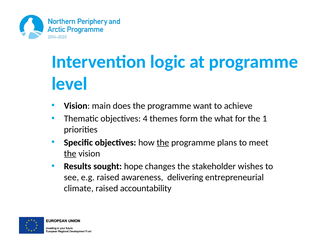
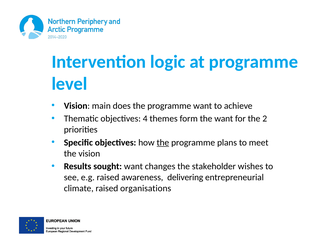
the what: what -> want (224, 119)
1: 1 -> 2 (265, 119)
the underline: present -> none (70, 154)
sought hope: hope -> want (133, 167)
accountability: accountability -> organisations (146, 189)
